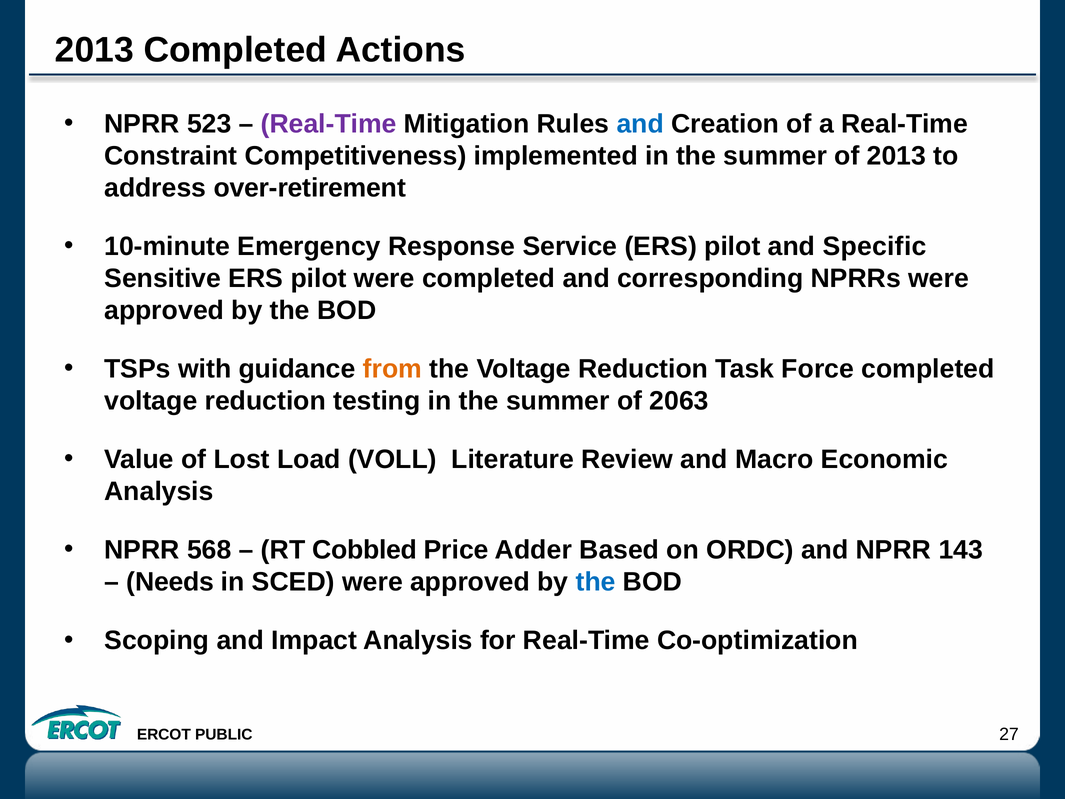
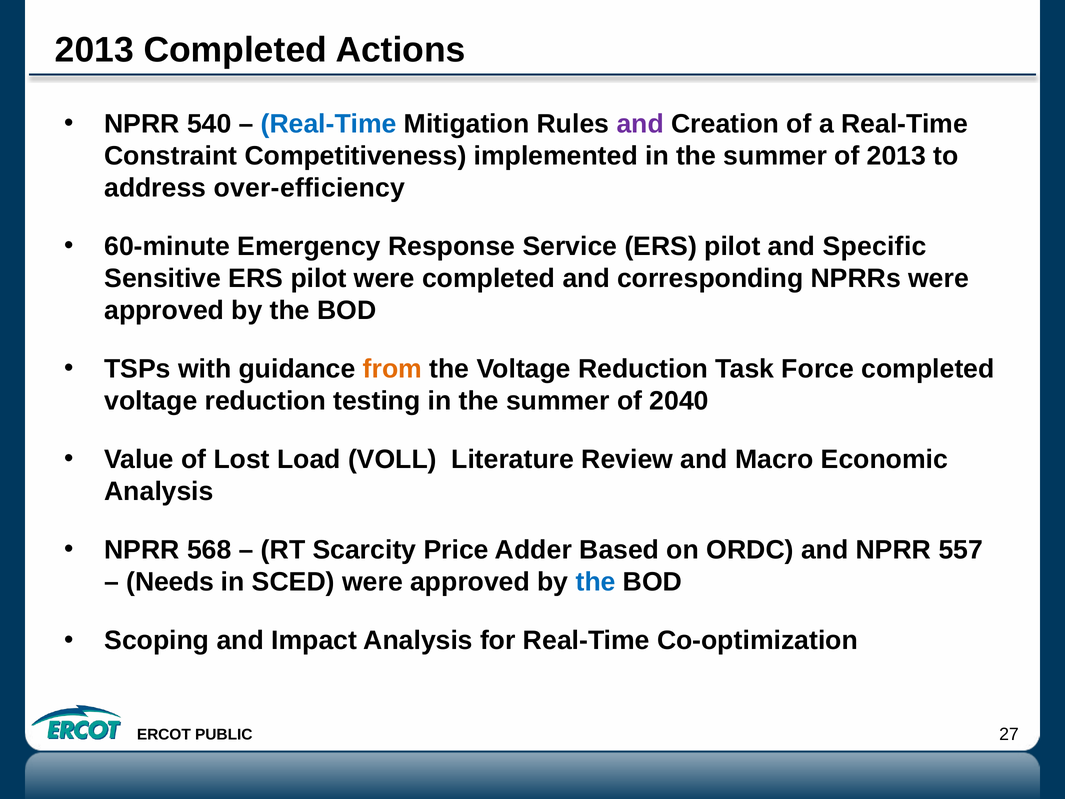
523: 523 -> 540 (209, 124)
Real-Time colour: purple -> blue (329, 124)
and colour: blue -> purple (640, 124)
over-retirement: over-retirement -> over-efficiency (309, 188)
10-minute: 10-minute -> 60-minute (167, 246)
2063: 2063 -> 2040 (679, 401)
Cobbled: Cobbled -> Scarcity (364, 550)
143: 143 -> 557 (961, 550)
